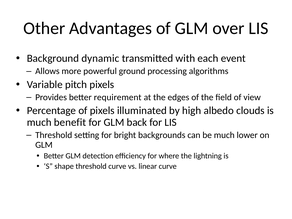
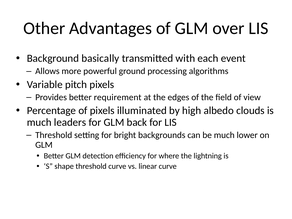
dynamic: dynamic -> basically (100, 58)
benefit: benefit -> leaders (70, 122)
